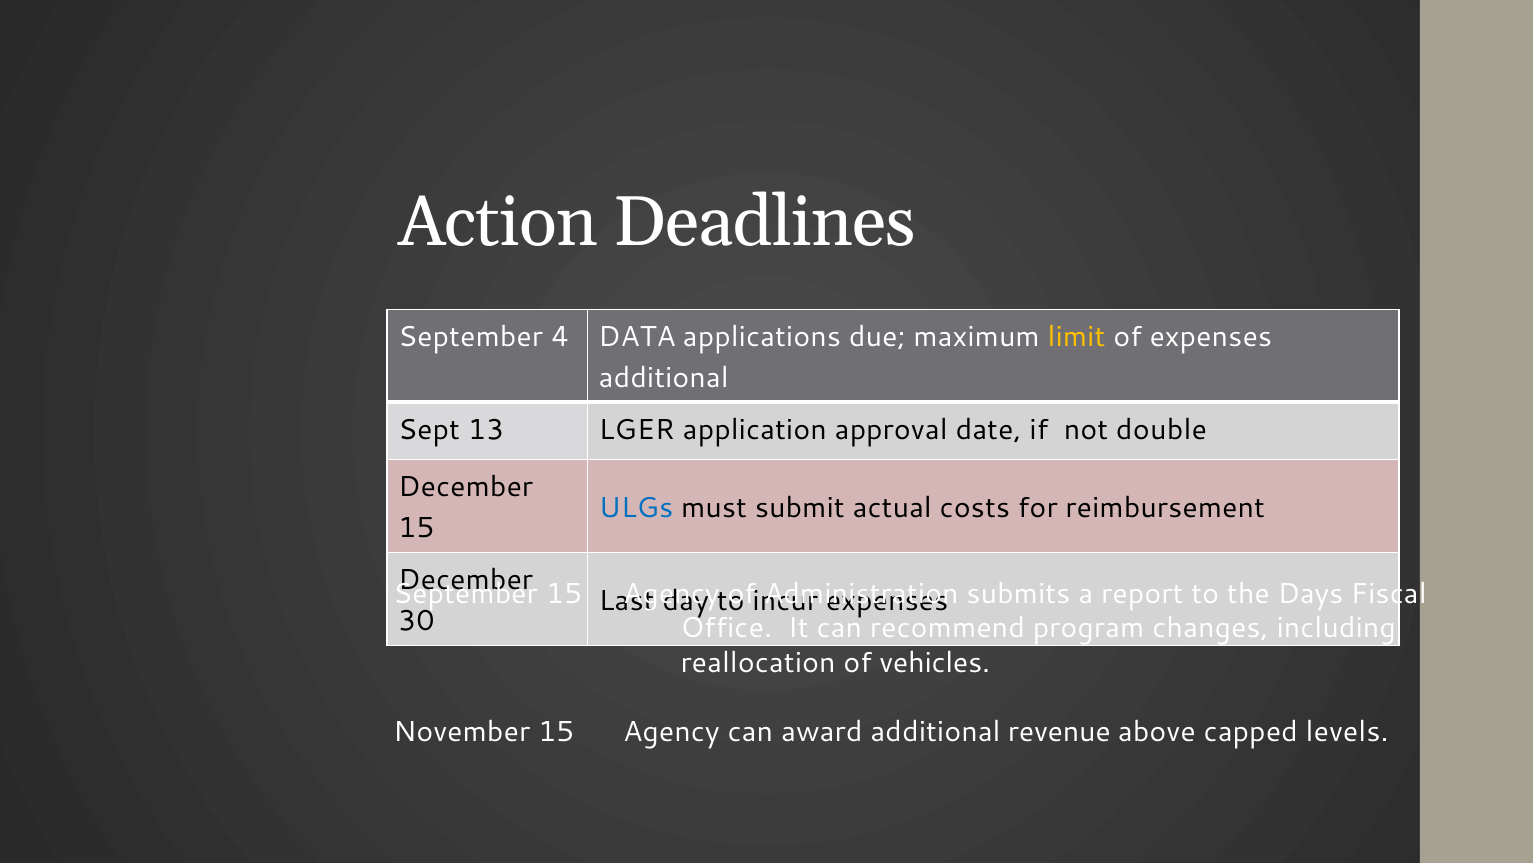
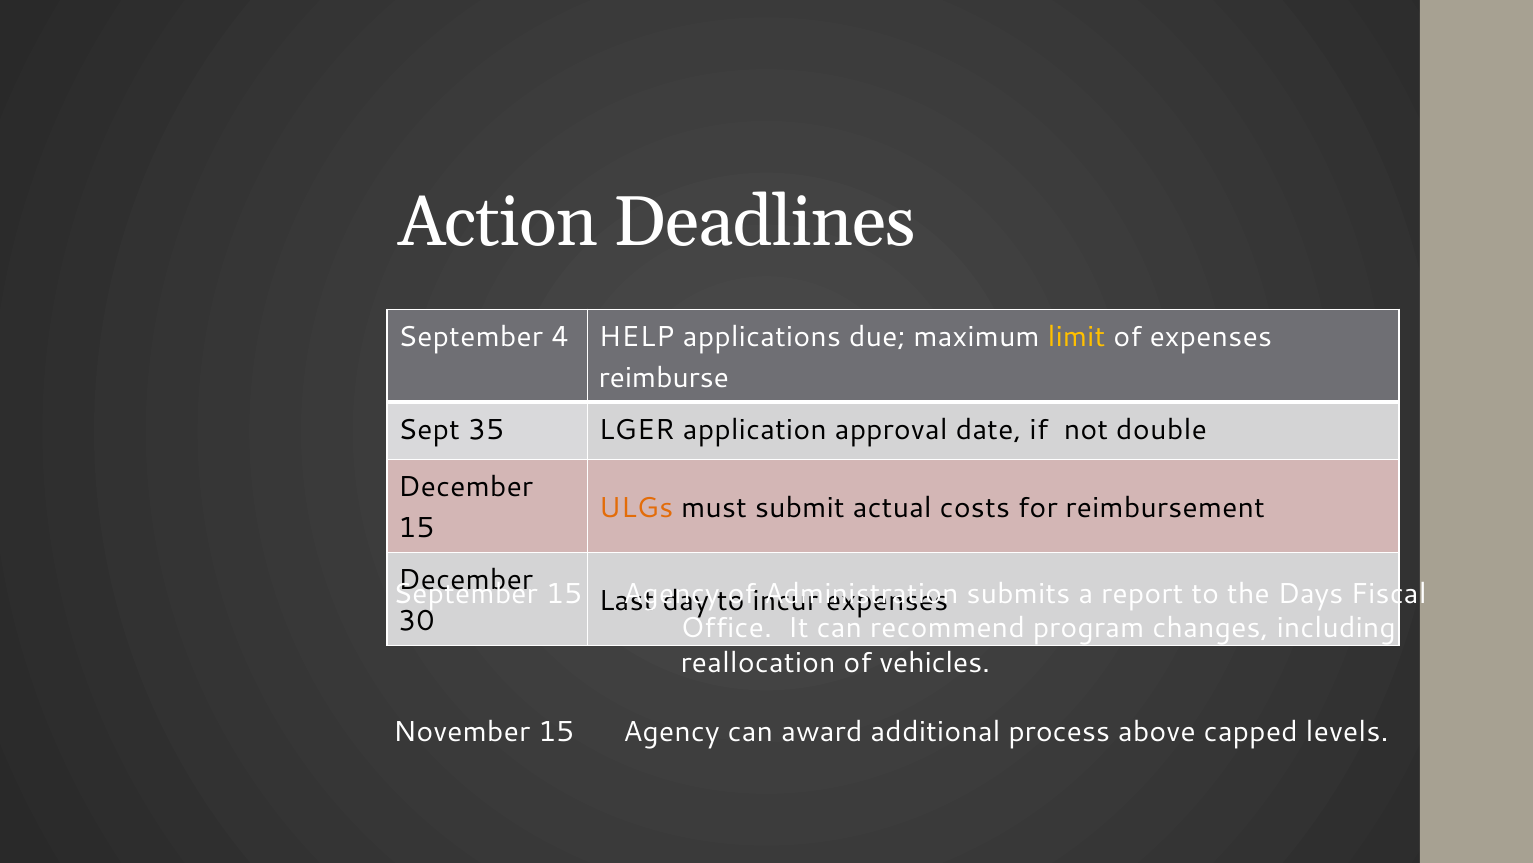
DATA: DATA -> HELP (637, 337)
additional: additional -> reimburse (664, 377)
13: 13 -> 35 (486, 430)
ULGs colour: blue -> orange (636, 507)
revenue: revenue -> process (1059, 731)
